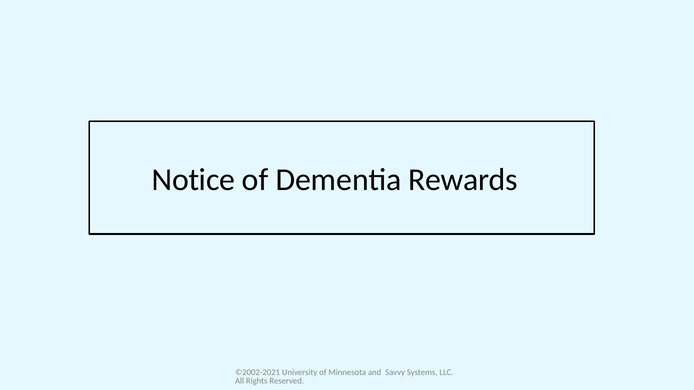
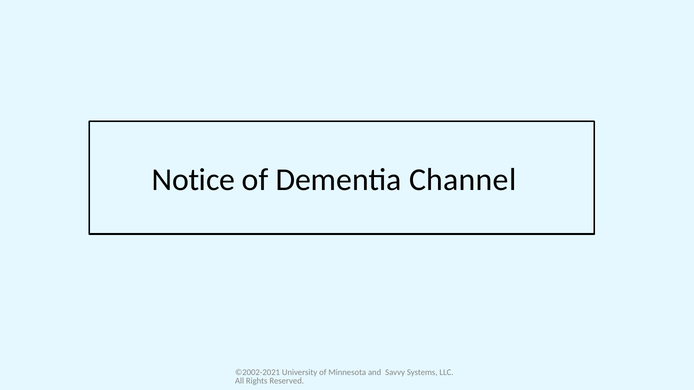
Rewards: Rewards -> Channel (463, 180)
